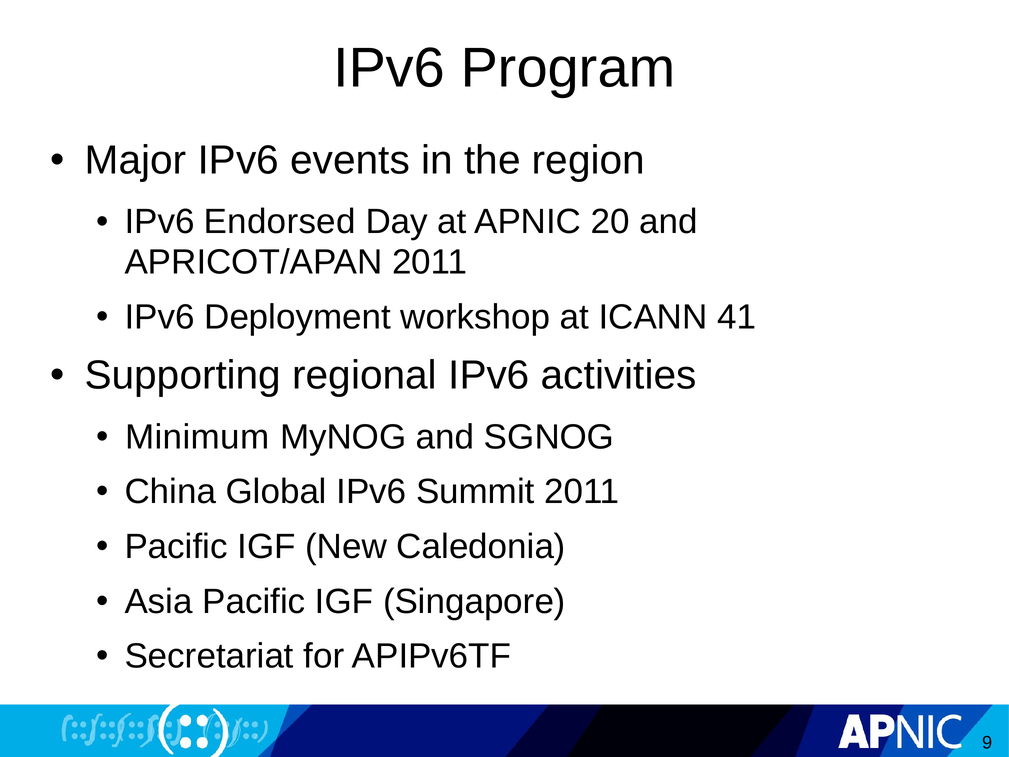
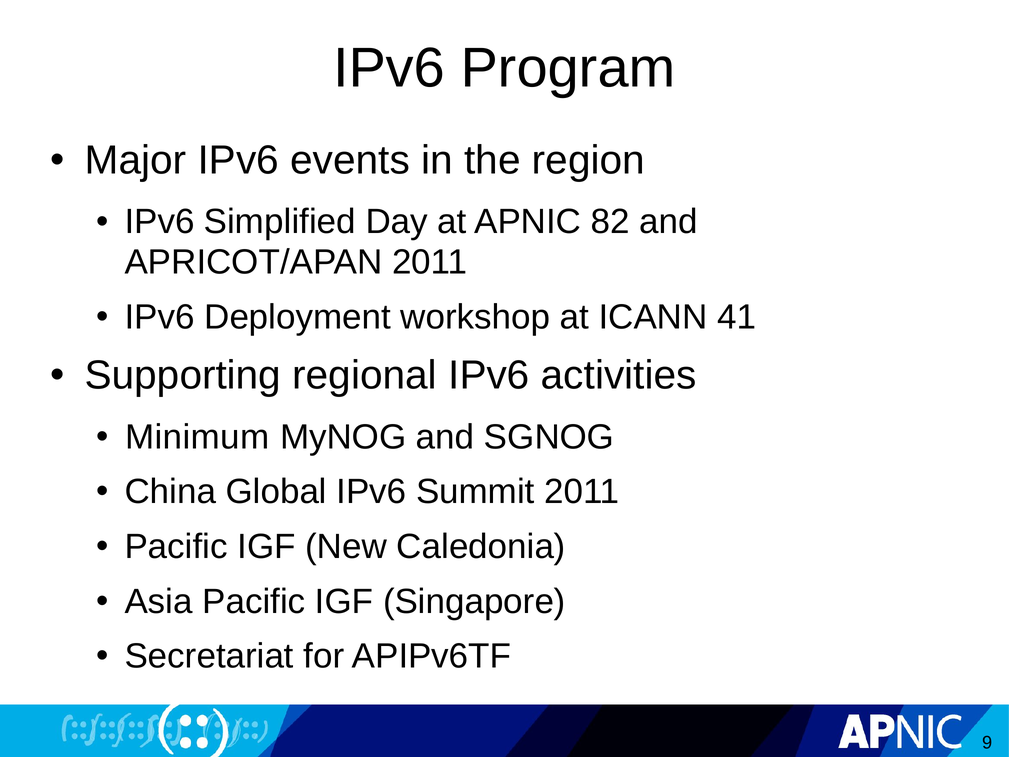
Endorsed: Endorsed -> Simplified (280, 222)
20: 20 -> 82 (610, 222)
